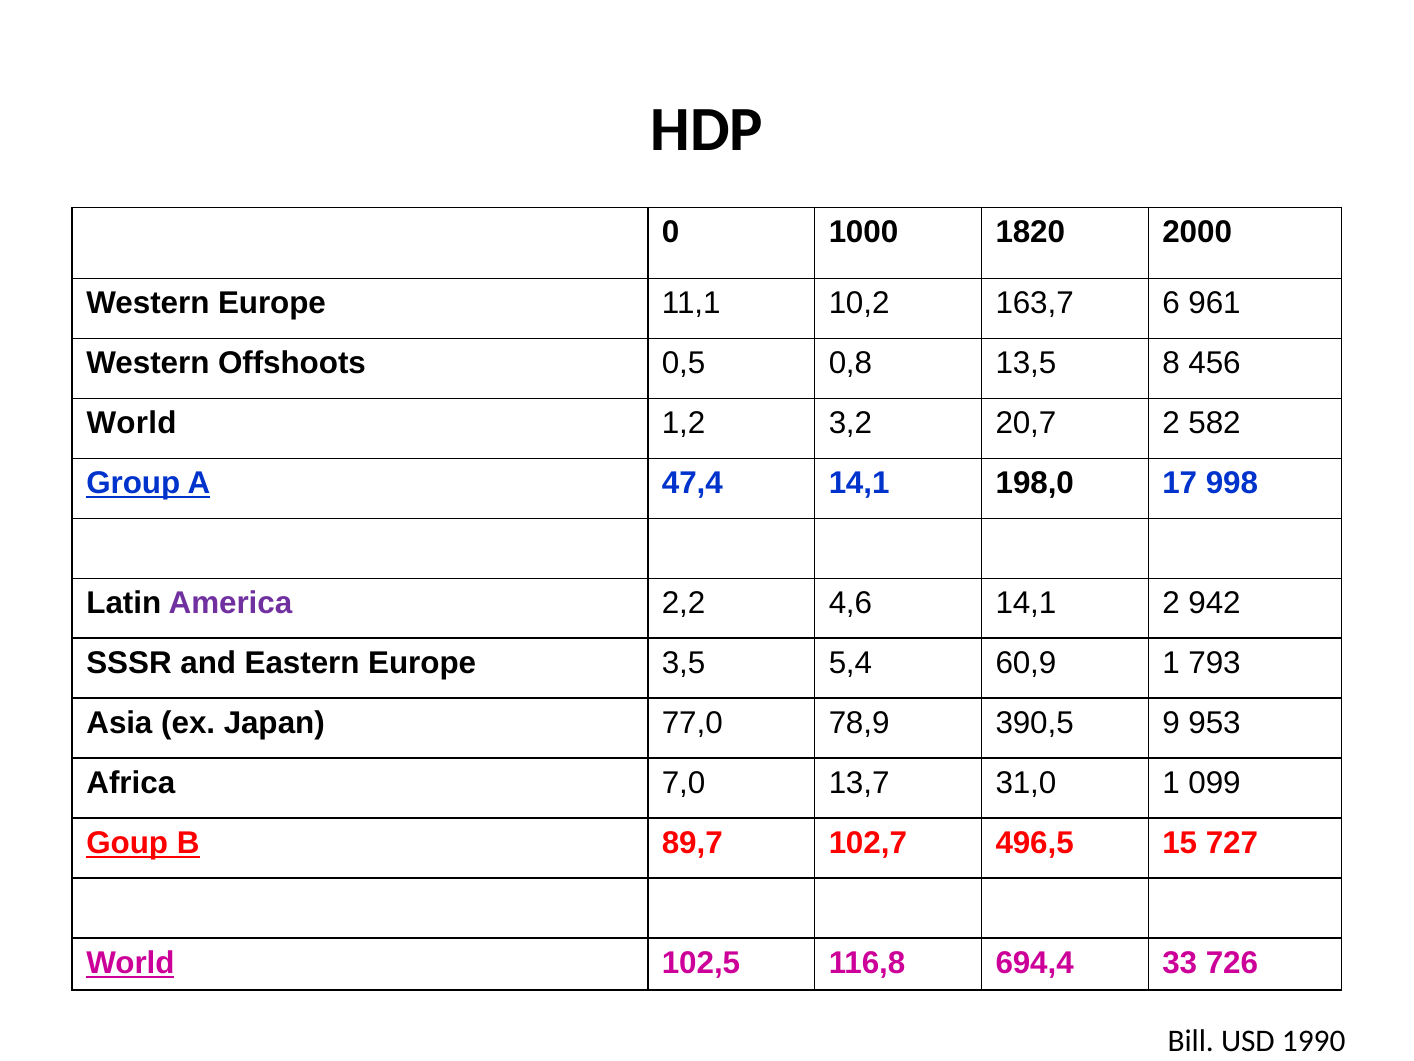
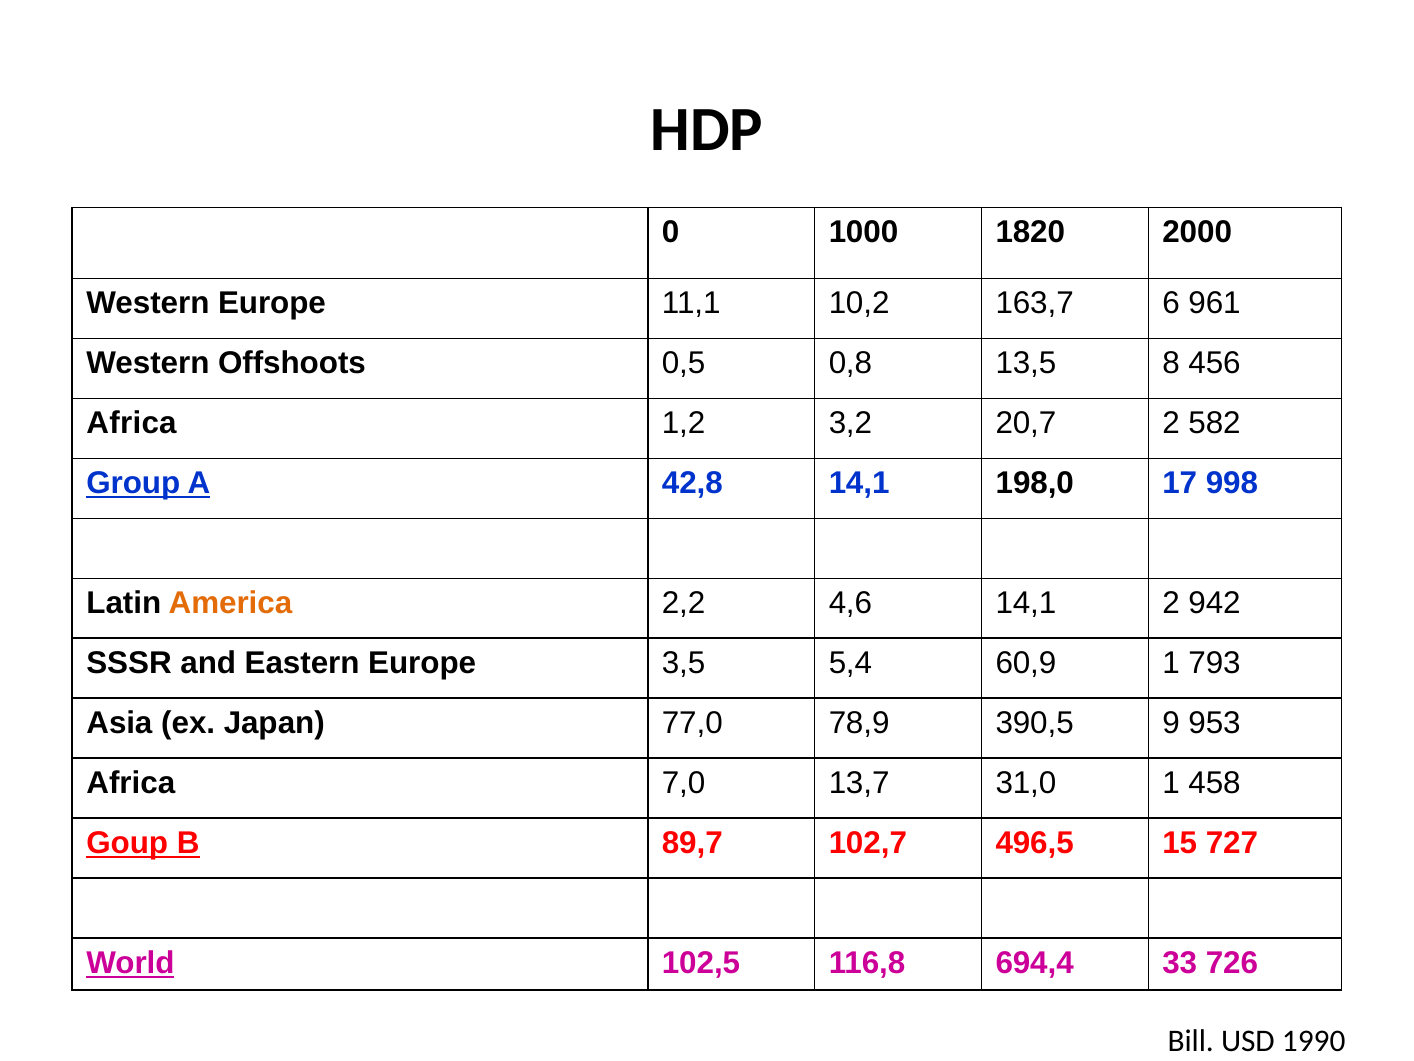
World: World -> Africa (132, 423)
47,4: 47,4 -> 42,8 (692, 483)
America colour: purple -> orange (230, 603)
099: 099 -> 458 (1215, 783)
